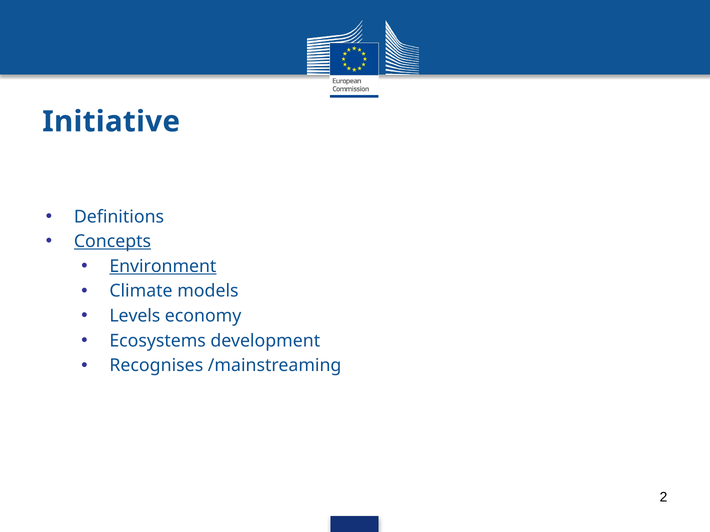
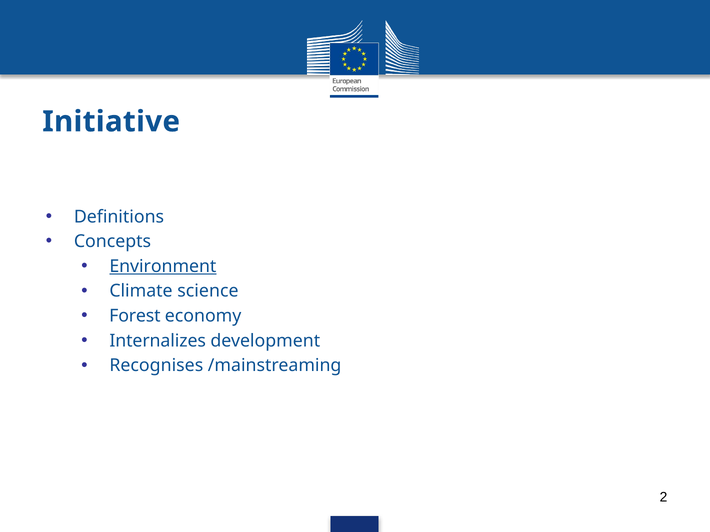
Concepts underline: present -> none (112, 242)
models: models -> science (208, 291)
Levels: Levels -> Forest (135, 316)
Ecosystems: Ecosystems -> Internalizes (158, 341)
